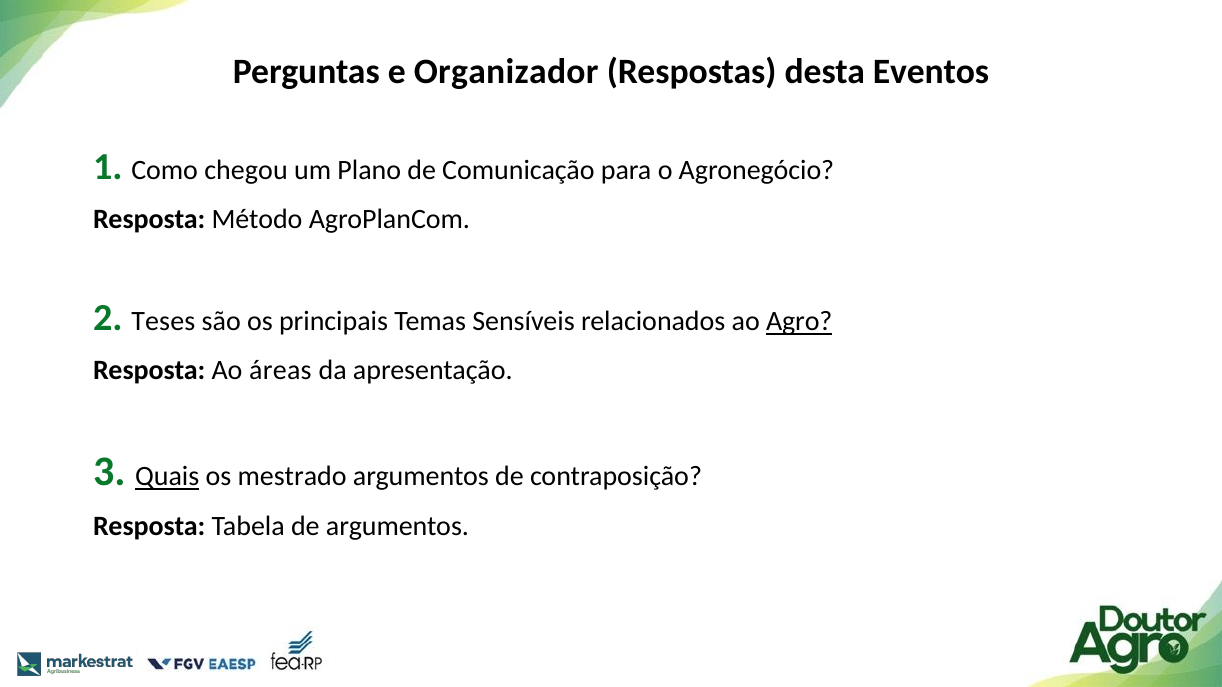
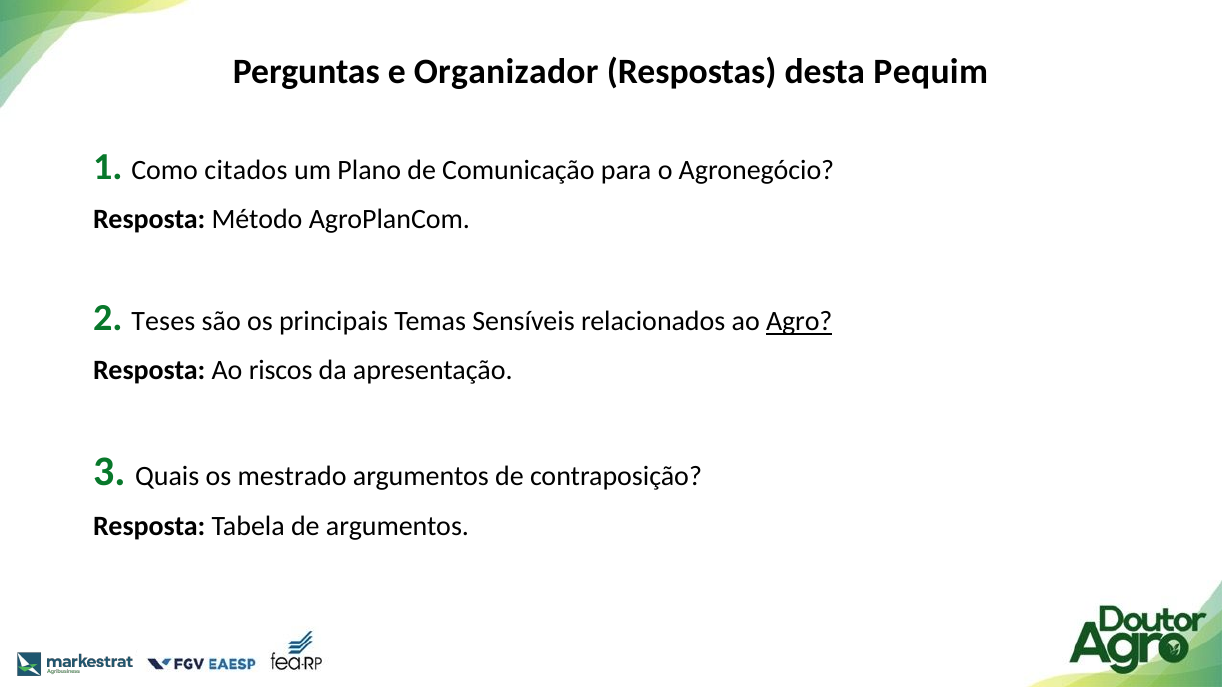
Eventos: Eventos -> Pequim (931, 72)
chegou: chegou -> citados (246, 171)
áreas: áreas -> riscos (281, 370)
Quais underline: present -> none (167, 477)
